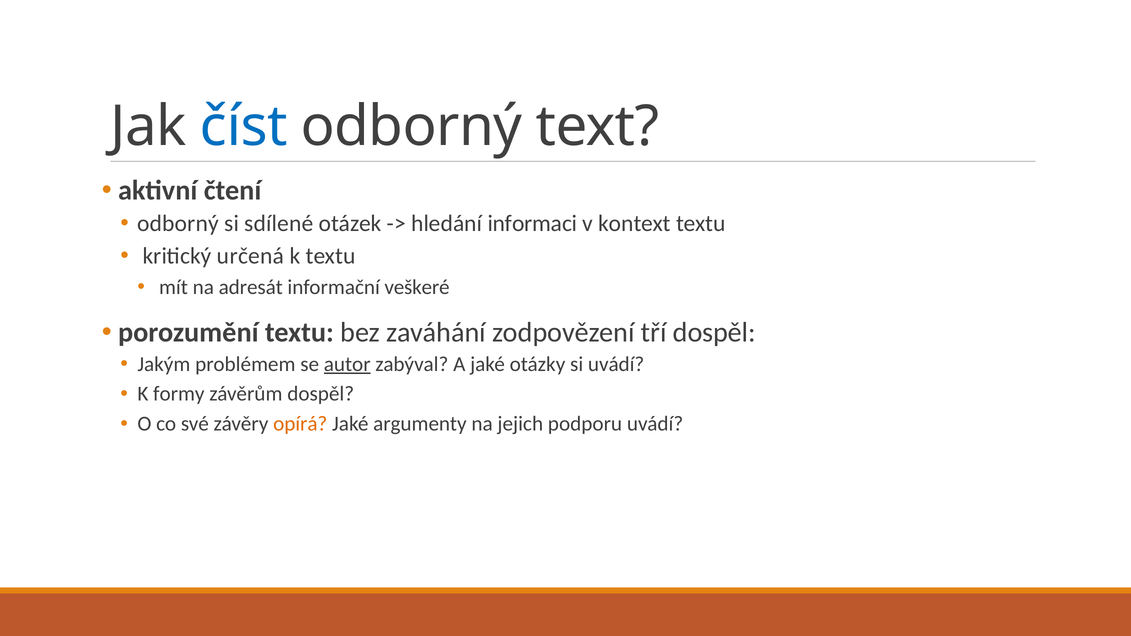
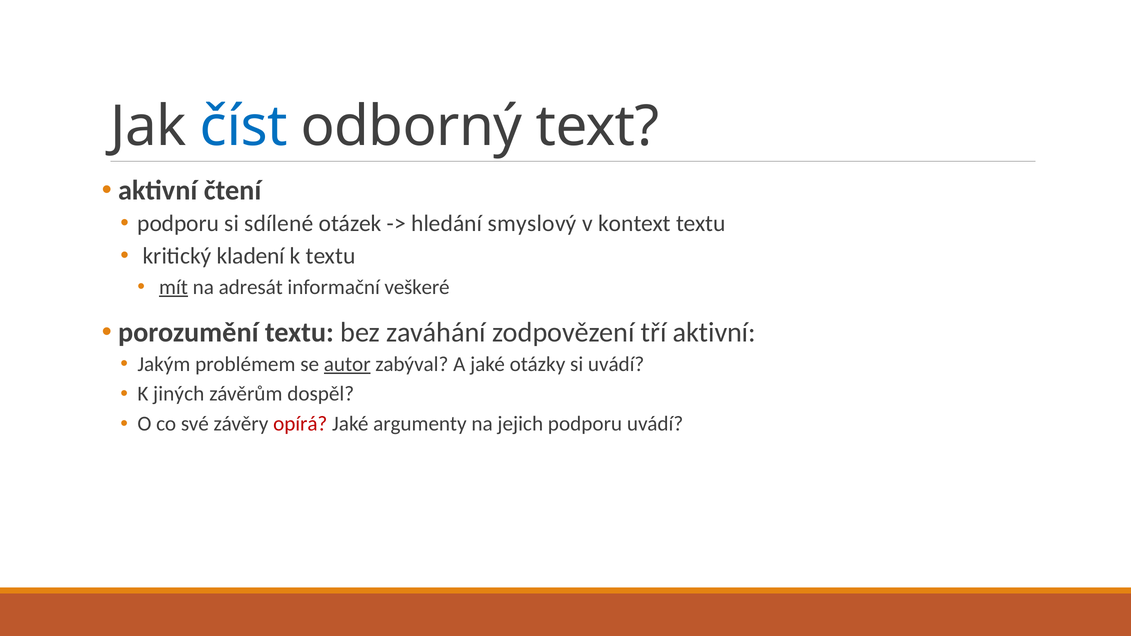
odborný: odborný -> podporu (178, 223)
informaci: informaci -> smyslový (532, 223)
určená: určená -> kladení (251, 256)
mít underline: none -> present (173, 287)
tří dospěl: dospěl -> aktivní (714, 333)
formy: formy -> jiných (179, 394)
opírá colour: orange -> red (300, 424)
